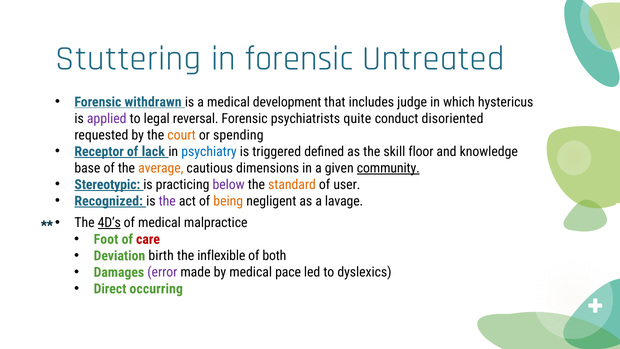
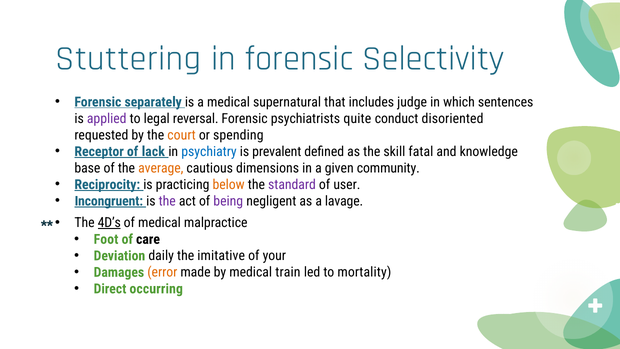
Untreated: Untreated -> Selectivity (434, 58)
withdrawn: withdrawn -> separately (153, 102)
development: development -> supernatural (287, 102)
hystericus: hystericus -> sentences (506, 102)
triggered: triggered -> prevalent (277, 151)
floor: floor -> fatal (421, 151)
community underline: present -> none (388, 168)
Stereotypic: Stereotypic -> Reciprocity (107, 184)
below colour: purple -> orange (229, 184)
standard colour: orange -> purple (292, 184)
Recognized: Recognized -> Incongruent (109, 201)
being colour: orange -> purple (228, 201)
care colour: red -> black (148, 239)
birth: birth -> daily (161, 256)
inflexible: inflexible -> imitative (221, 256)
both: both -> your (274, 256)
error colour: purple -> orange (162, 272)
pace: pace -> train (288, 272)
dyslexics: dyslexics -> mortality (364, 272)
